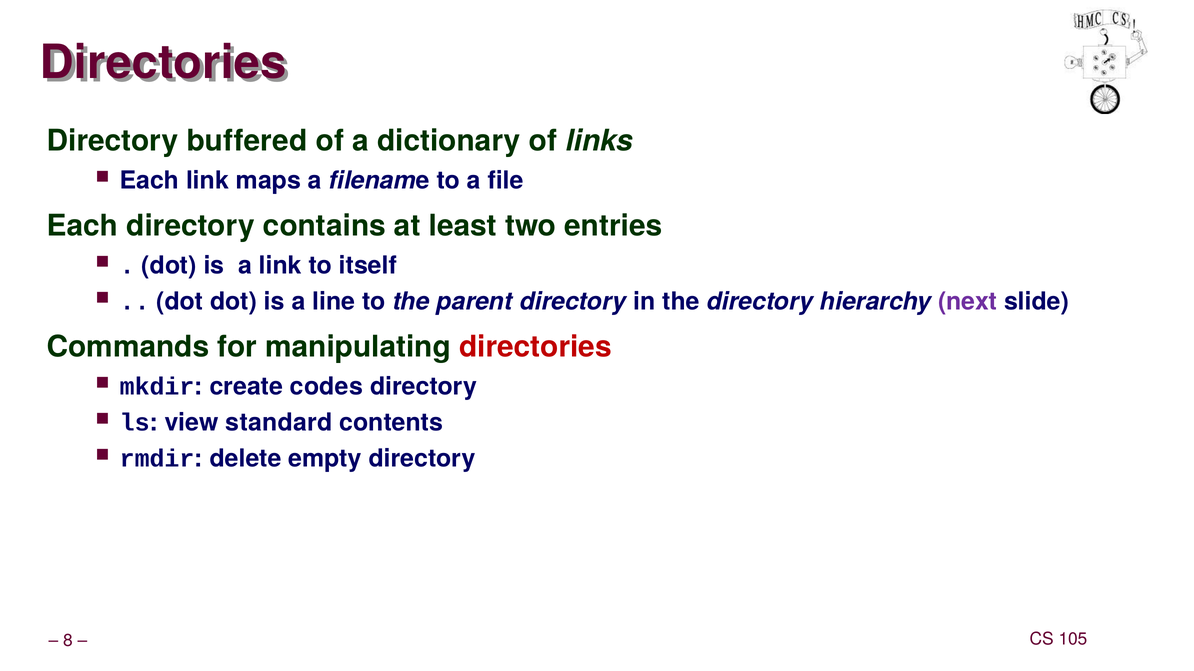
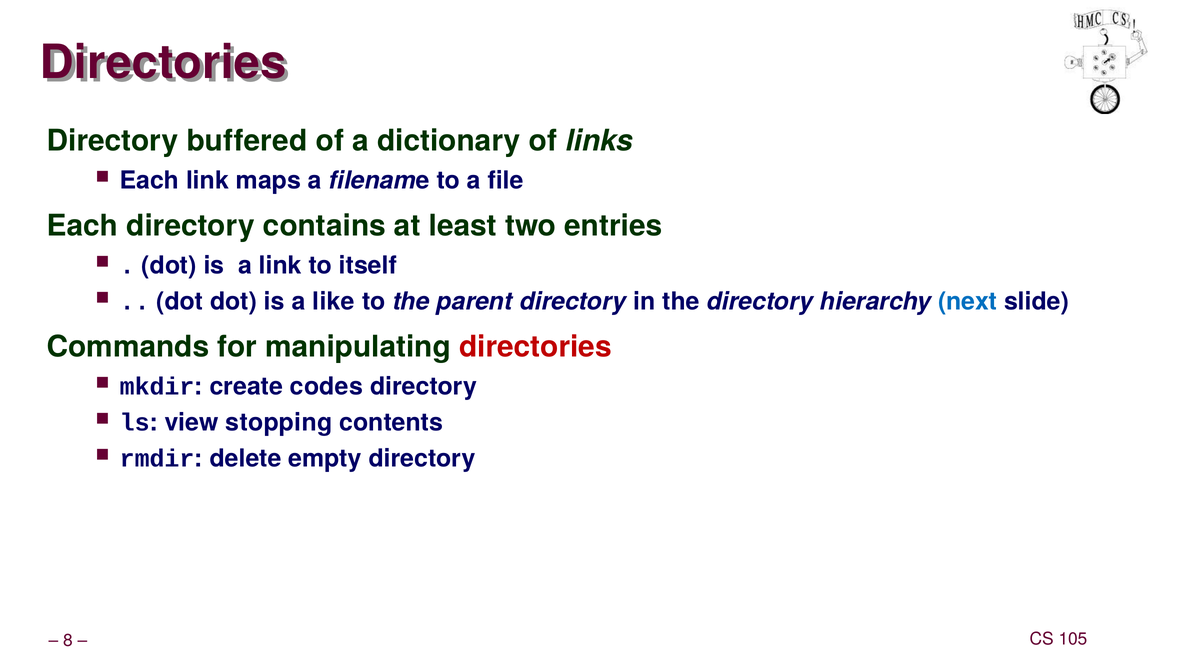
line: line -> like (334, 302)
next colour: purple -> blue (968, 302)
standard: standard -> stopping (279, 423)
